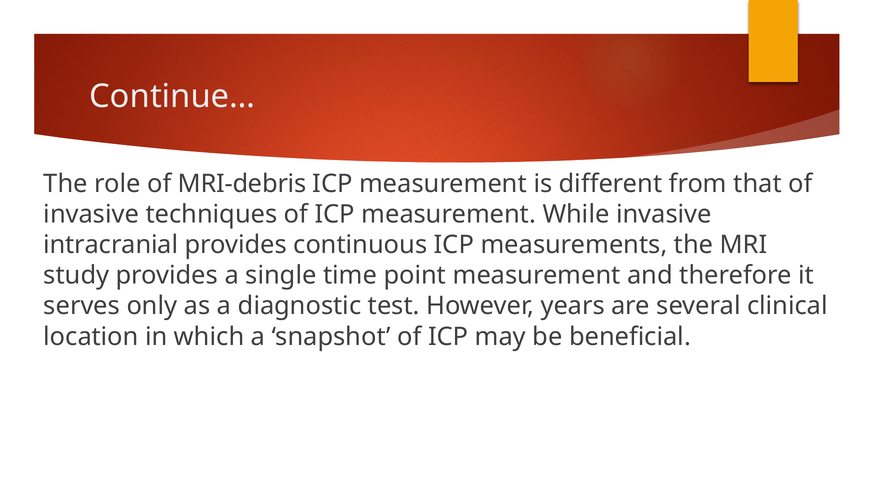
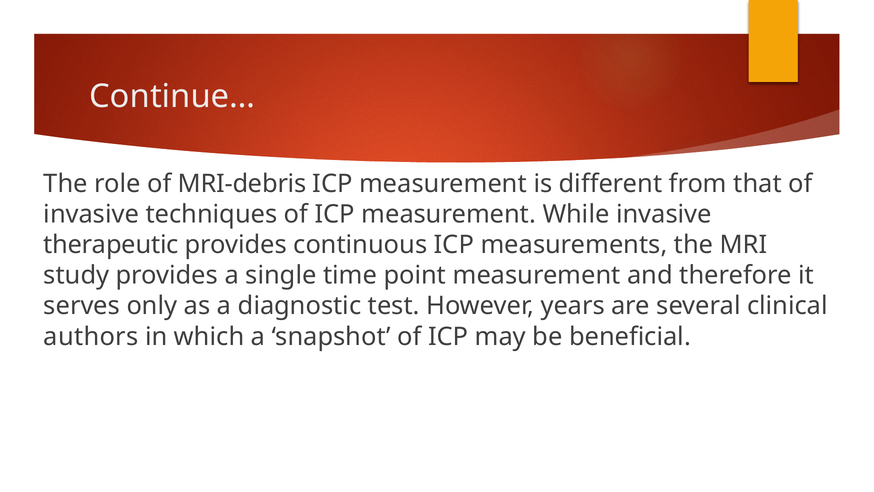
intracranial: intracranial -> therapeutic (111, 245)
location: location -> authors (91, 336)
